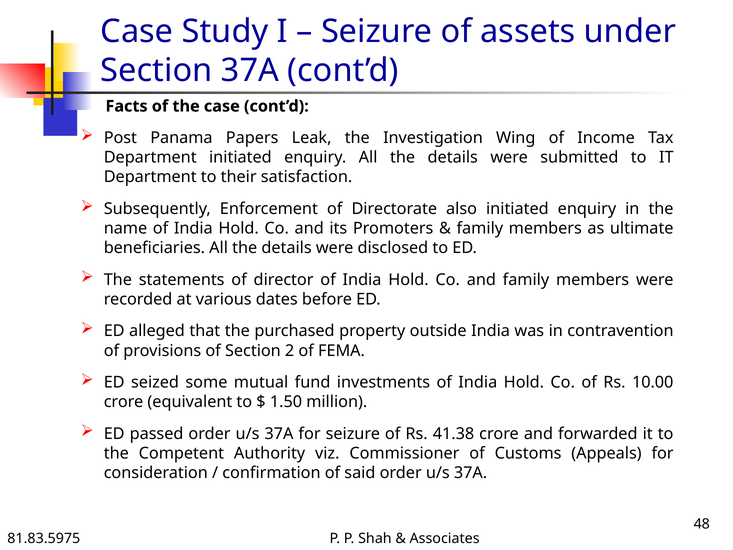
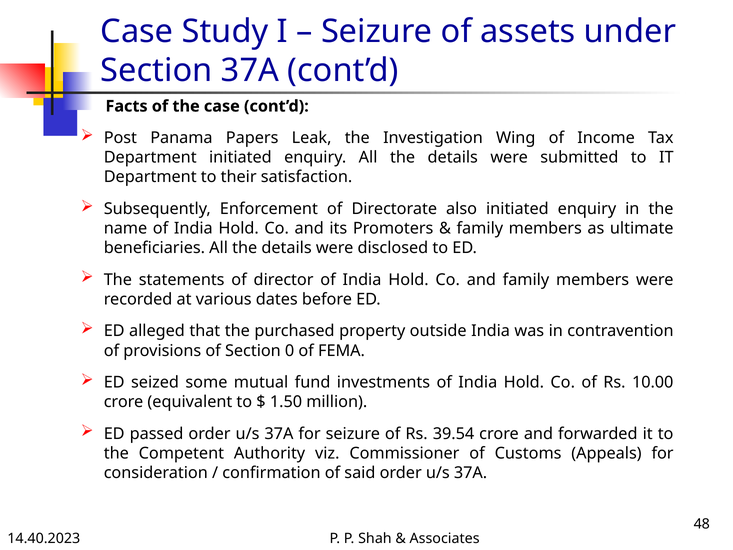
2: 2 -> 0 (290, 351)
41.38: 41.38 -> 39.54 (454, 434)
81.83.5975: 81.83.5975 -> 14.40.2023 (44, 538)
